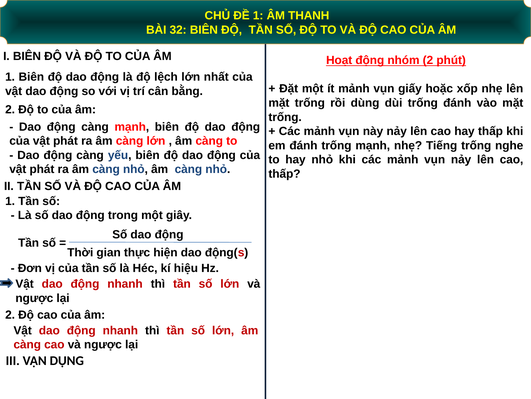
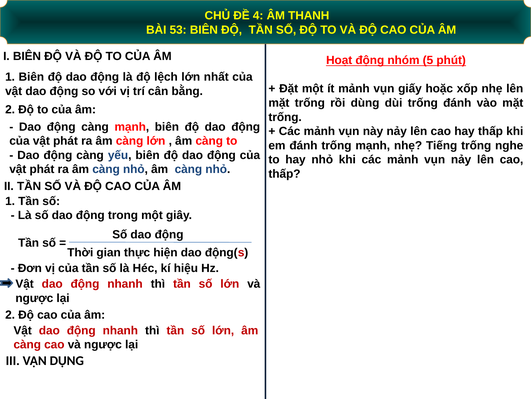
ĐỀ 1: 1 -> 4 (258, 16)
32: 32 -> 53 (178, 30)
nhóm 2: 2 -> 5 (428, 60)
